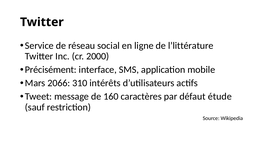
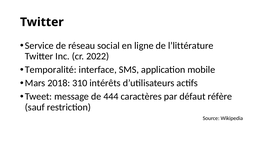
2000: 2000 -> 2022 (98, 56)
Précisément: Précisément -> Temporalité (51, 70)
2066: 2066 -> 2018 (59, 83)
160: 160 -> 444 (111, 96)
étude: étude -> réfère (220, 96)
